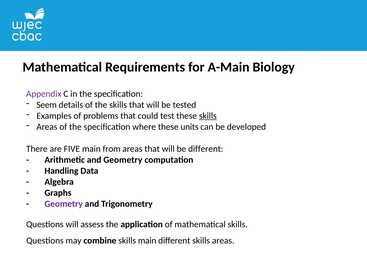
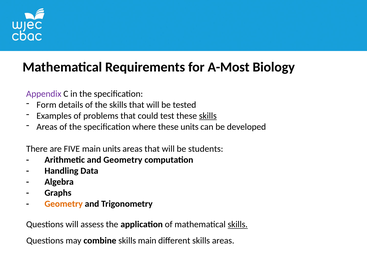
A-Main: A-Main -> A-Most (229, 67)
Seem: Seem -> Form (46, 105)
main from: from -> units (112, 149)
be different: different -> students (206, 149)
Geometry colour: purple -> orange (64, 204)
skills underline: none -> present (238, 225)
